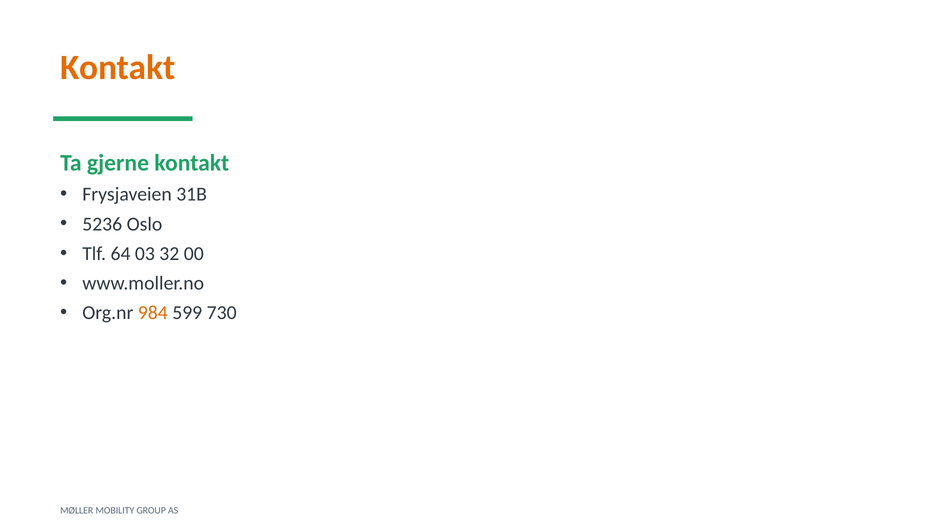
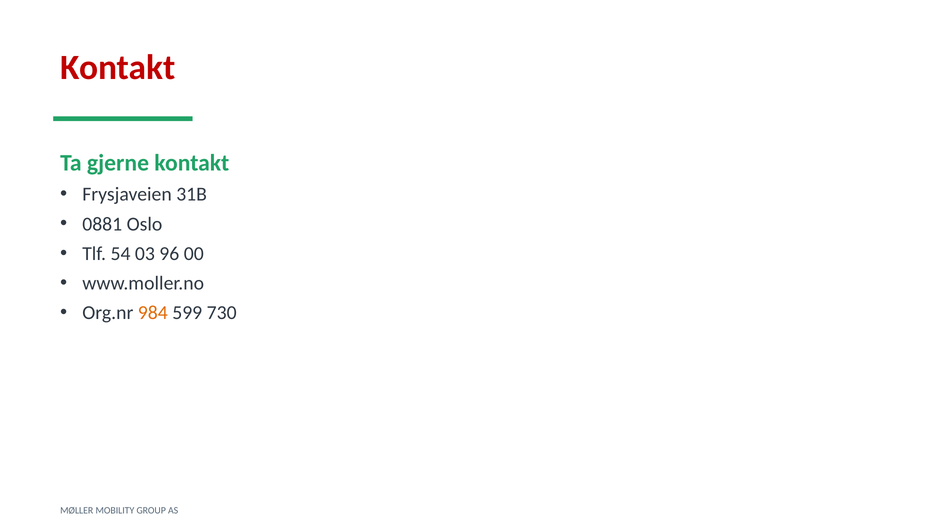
Kontakt colour: orange -> red (118, 67)
5236: 5236 -> 0881 (102, 224)
64: 64 -> 54 (121, 253)
32: 32 -> 96 (169, 253)
